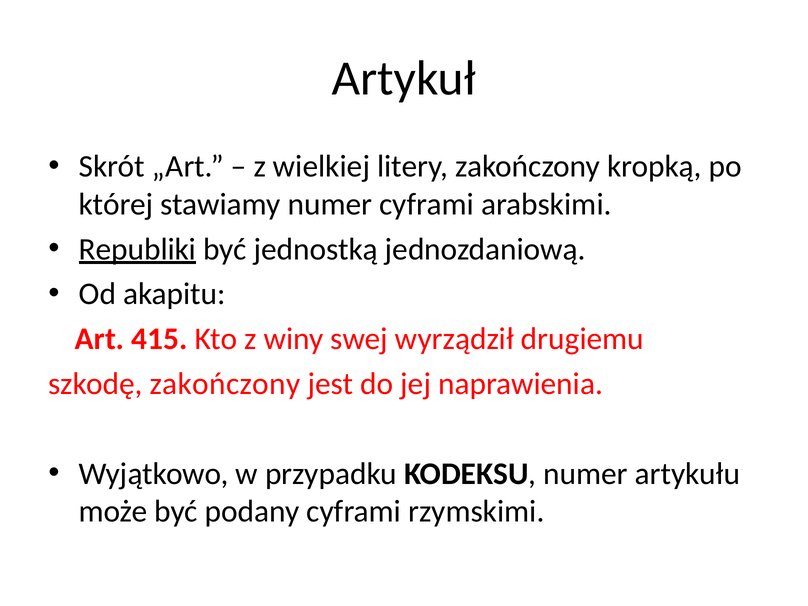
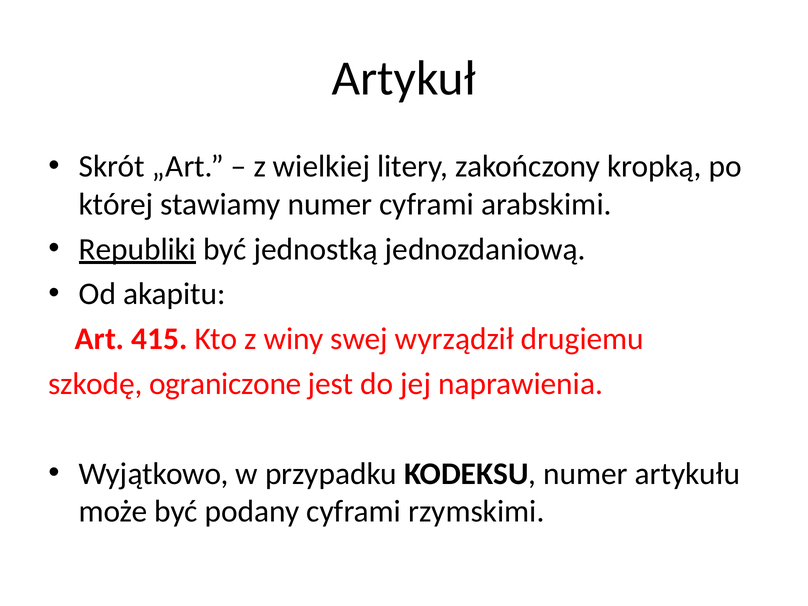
szkodę zakończony: zakończony -> ograniczone (225, 384)
